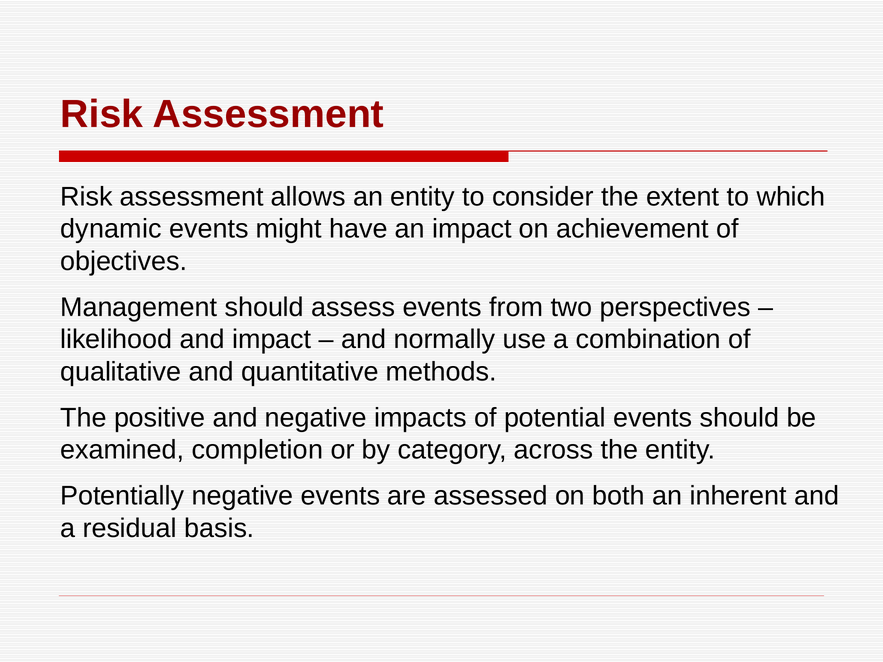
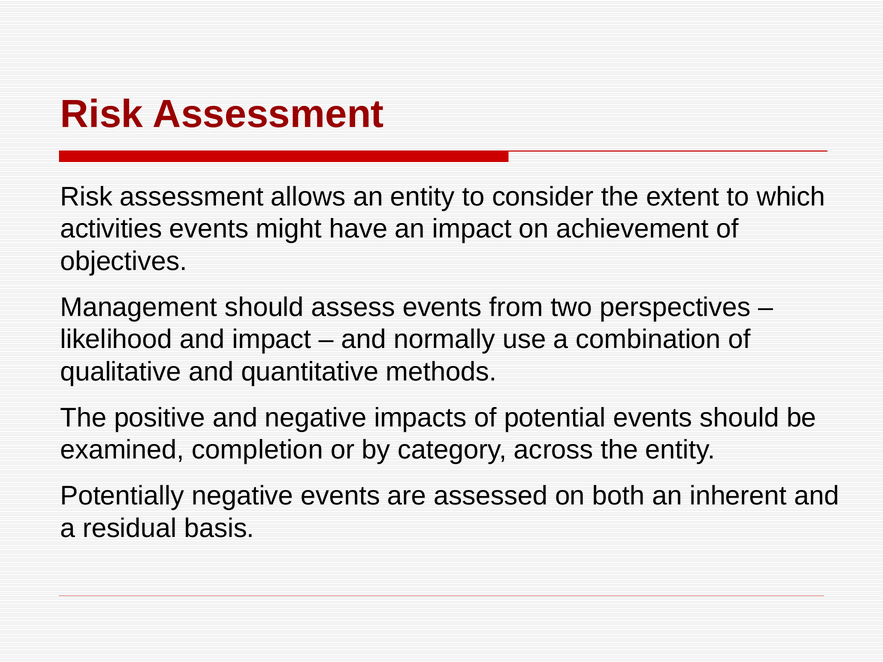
dynamic: dynamic -> activities (111, 229)
